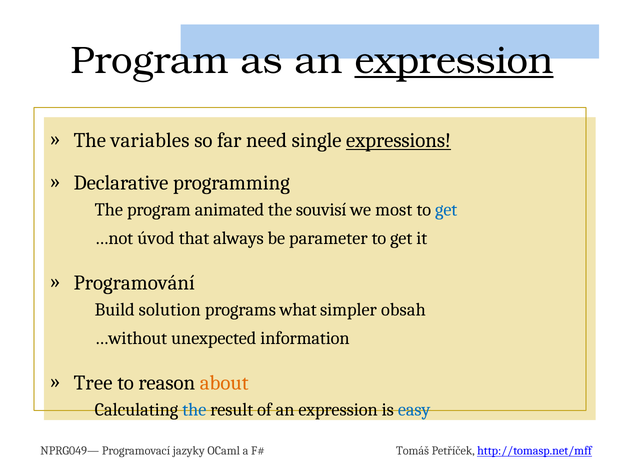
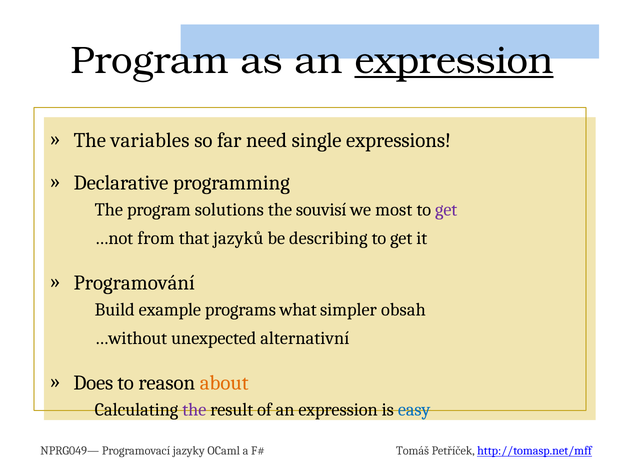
expressions underline: present -> none (399, 140)
animated: animated -> solutions (229, 209)
get colour: blue -> purple (446, 209)
úvod: úvod -> from (156, 238)
always: always -> jazyků (238, 238)
parameter: parameter -> describing (328, 238)
solution: solution -> example (170, 309)
information: information -> alternativní (305, 338)
Tree: Tree -> Does (93, 383)
the colour: blue -> purple (194, 409)
